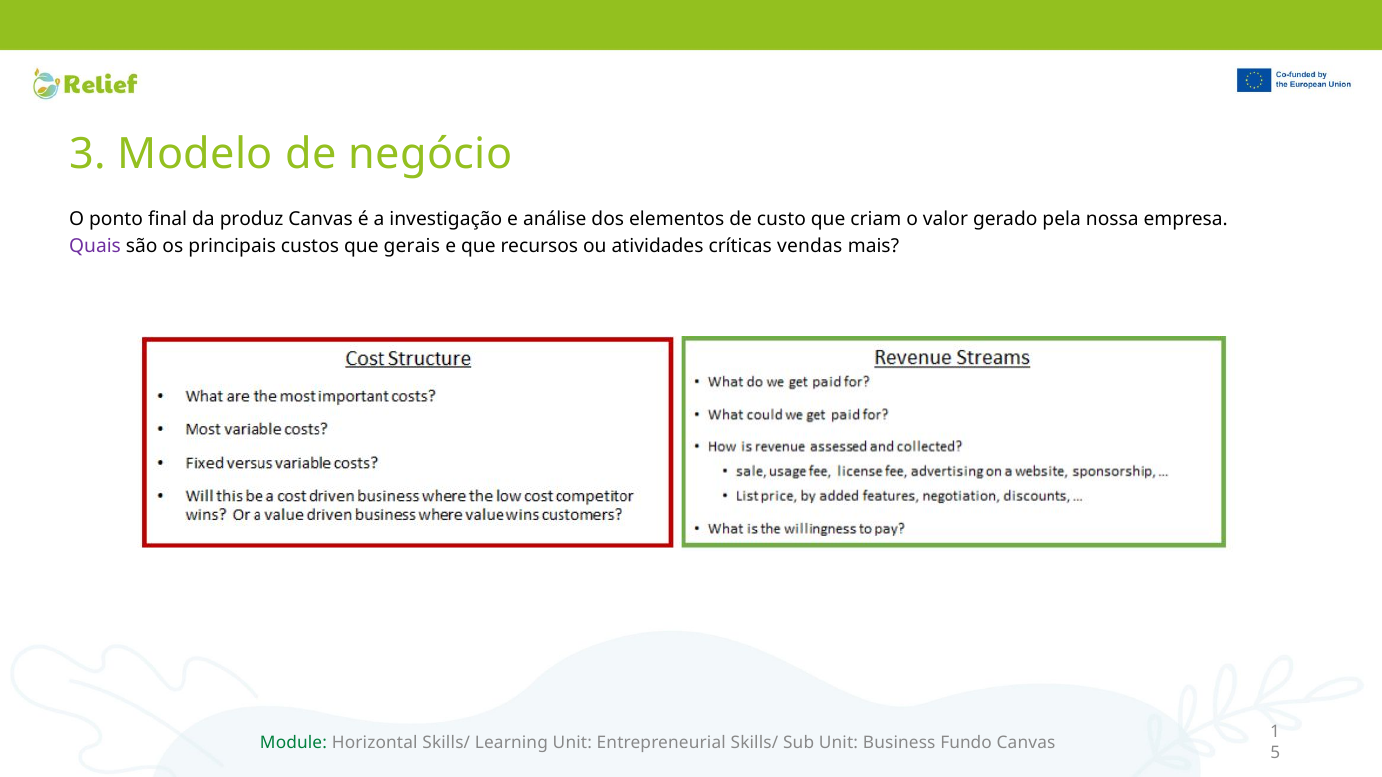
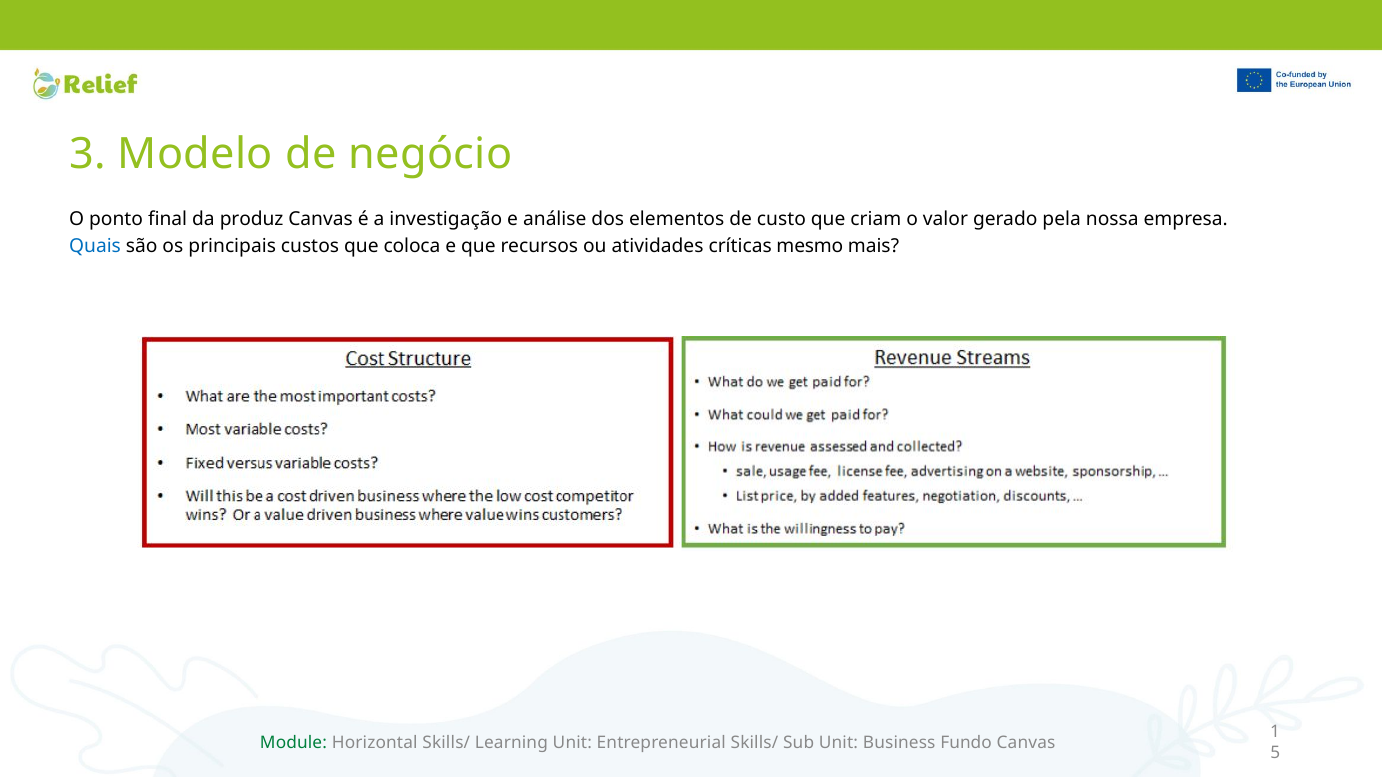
Quais colour: purple -> blue (95, 246)
gerais: gerais -> coloca (412, 246)
vendas: vendas -> mesmo (810, 246)
